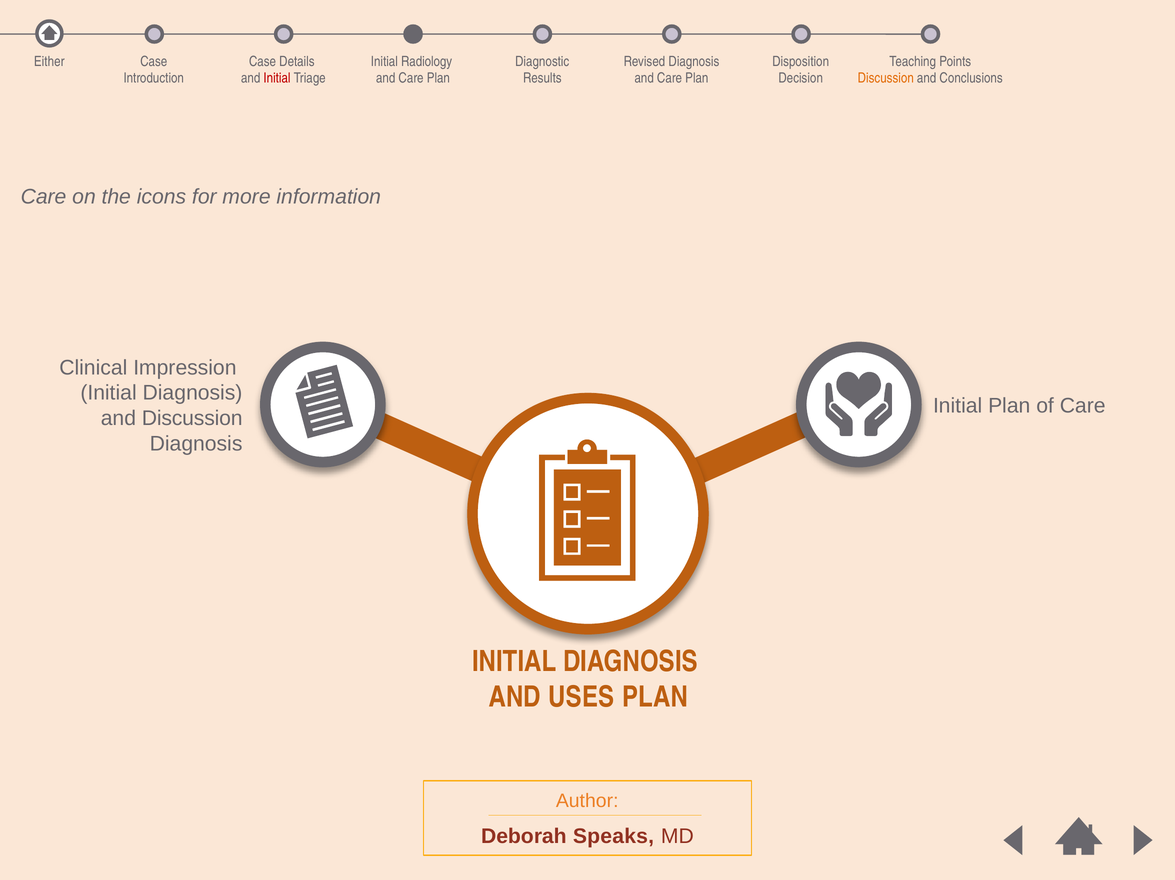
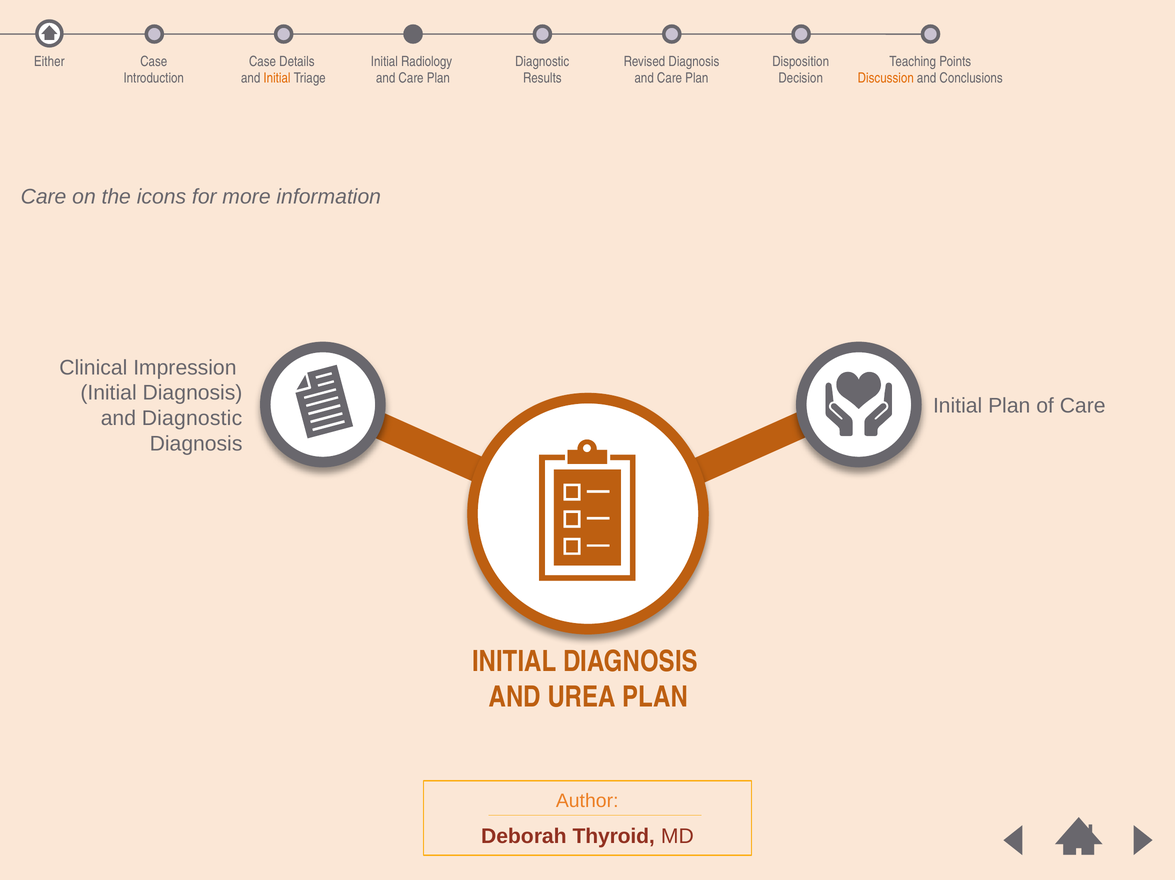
Initial colour: red -> orange (277, 78)
and Discussion: Discussion -> Diagnostic (192, 418)
USES: USES -> UREA (581, 697)
Speaks: Speaks -> Thyroid (614, 836)
